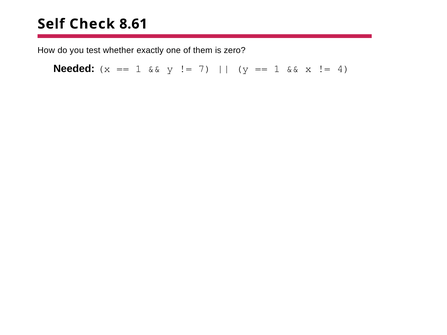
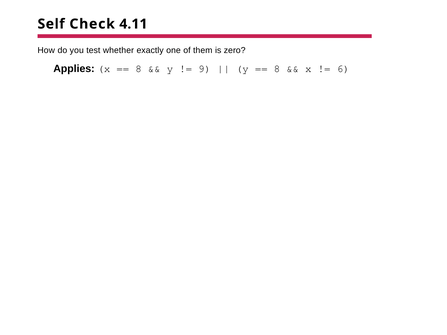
8.61: 8.61 -> 4.11 (133, 24)
Needed: Needed -> Applies (74, 69)
1: 1 -> 8 (139, 69)
7: 7 -> 9 (205, 69)
1: 1 -> 8 (277, 69)
4: 4 -> 6 (343, 69)
